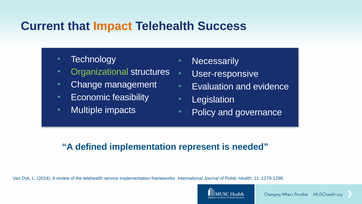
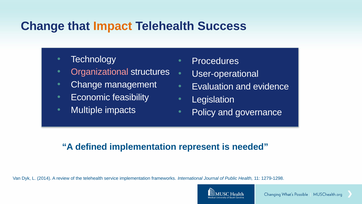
Current: Current -> Change (43, 26)
Necessarily: Necessarily -> Procedures (215, 61)
Organizational colour: light green -> pink (100, 72)
User-responsive: User-responsive -> User-operational (225, 74)
